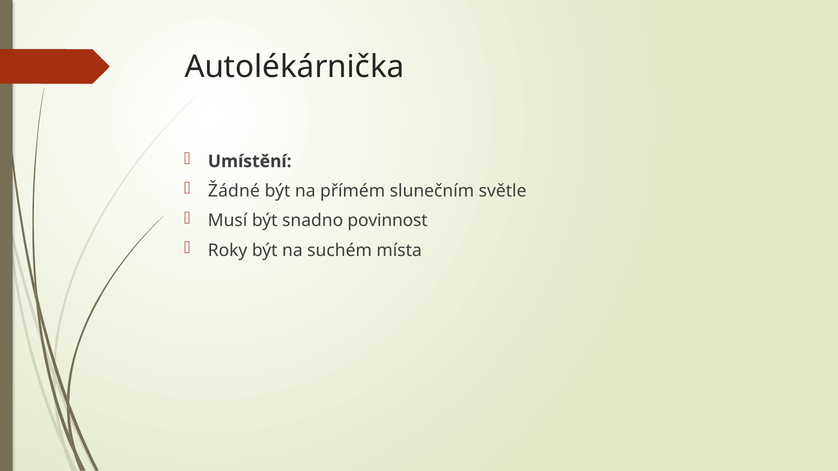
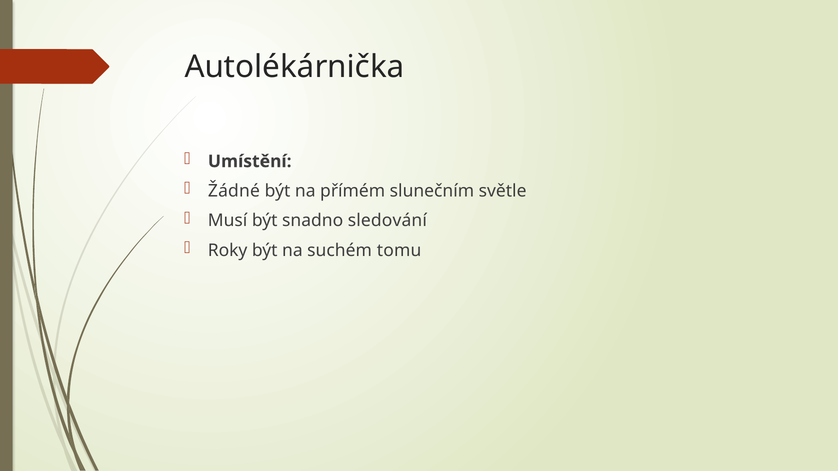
povinnost: povinnost -> sledování (387, 221)
místa: místa -> tomu (399, 251)
